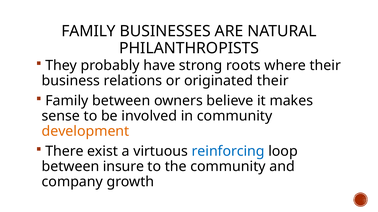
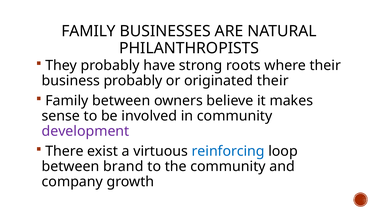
business relations: relations -> probably (133, 81)
development colour: orange -> purple (86, 132)
insure: insure -> brand (123, 167)
